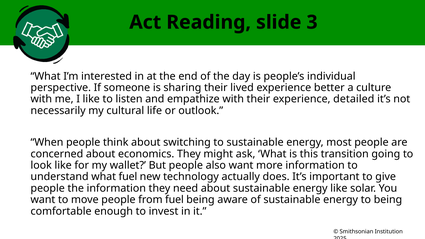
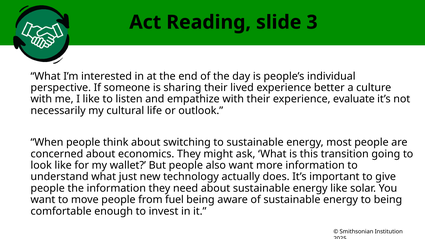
detailed: detailed -> evaluate (354, 99)
what fuel: fuel -> just (128, 177)
